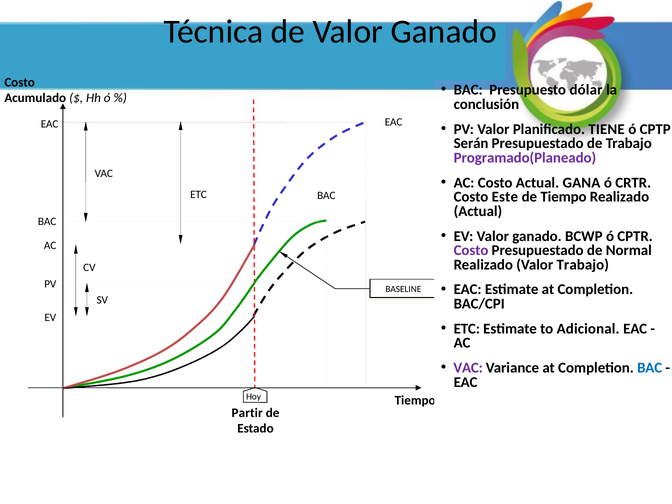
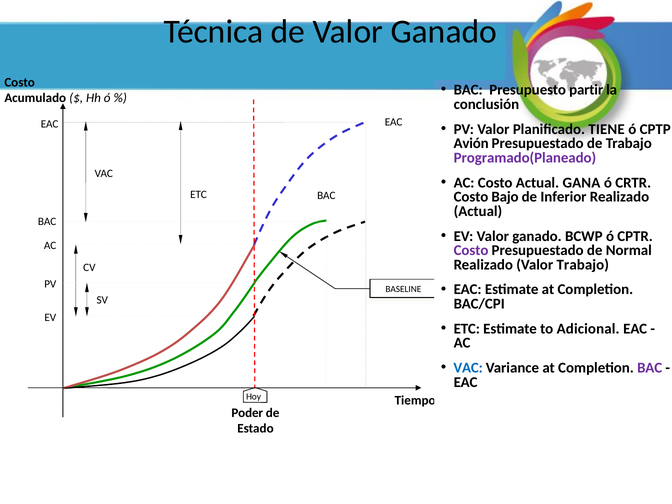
dólar: dólar -> partir (586, 90)
Serán: Serán -> Avión (471, 143)
Este: Este -> Bajo (505, 197)
de Tiempo: Tiempo -> Inferior (563, 197)
VAC colour: purple -> blue (468, 368)
BAC colour: blue -> purple (650, 368)
Partir: Partir -> Poder (247, 413)
